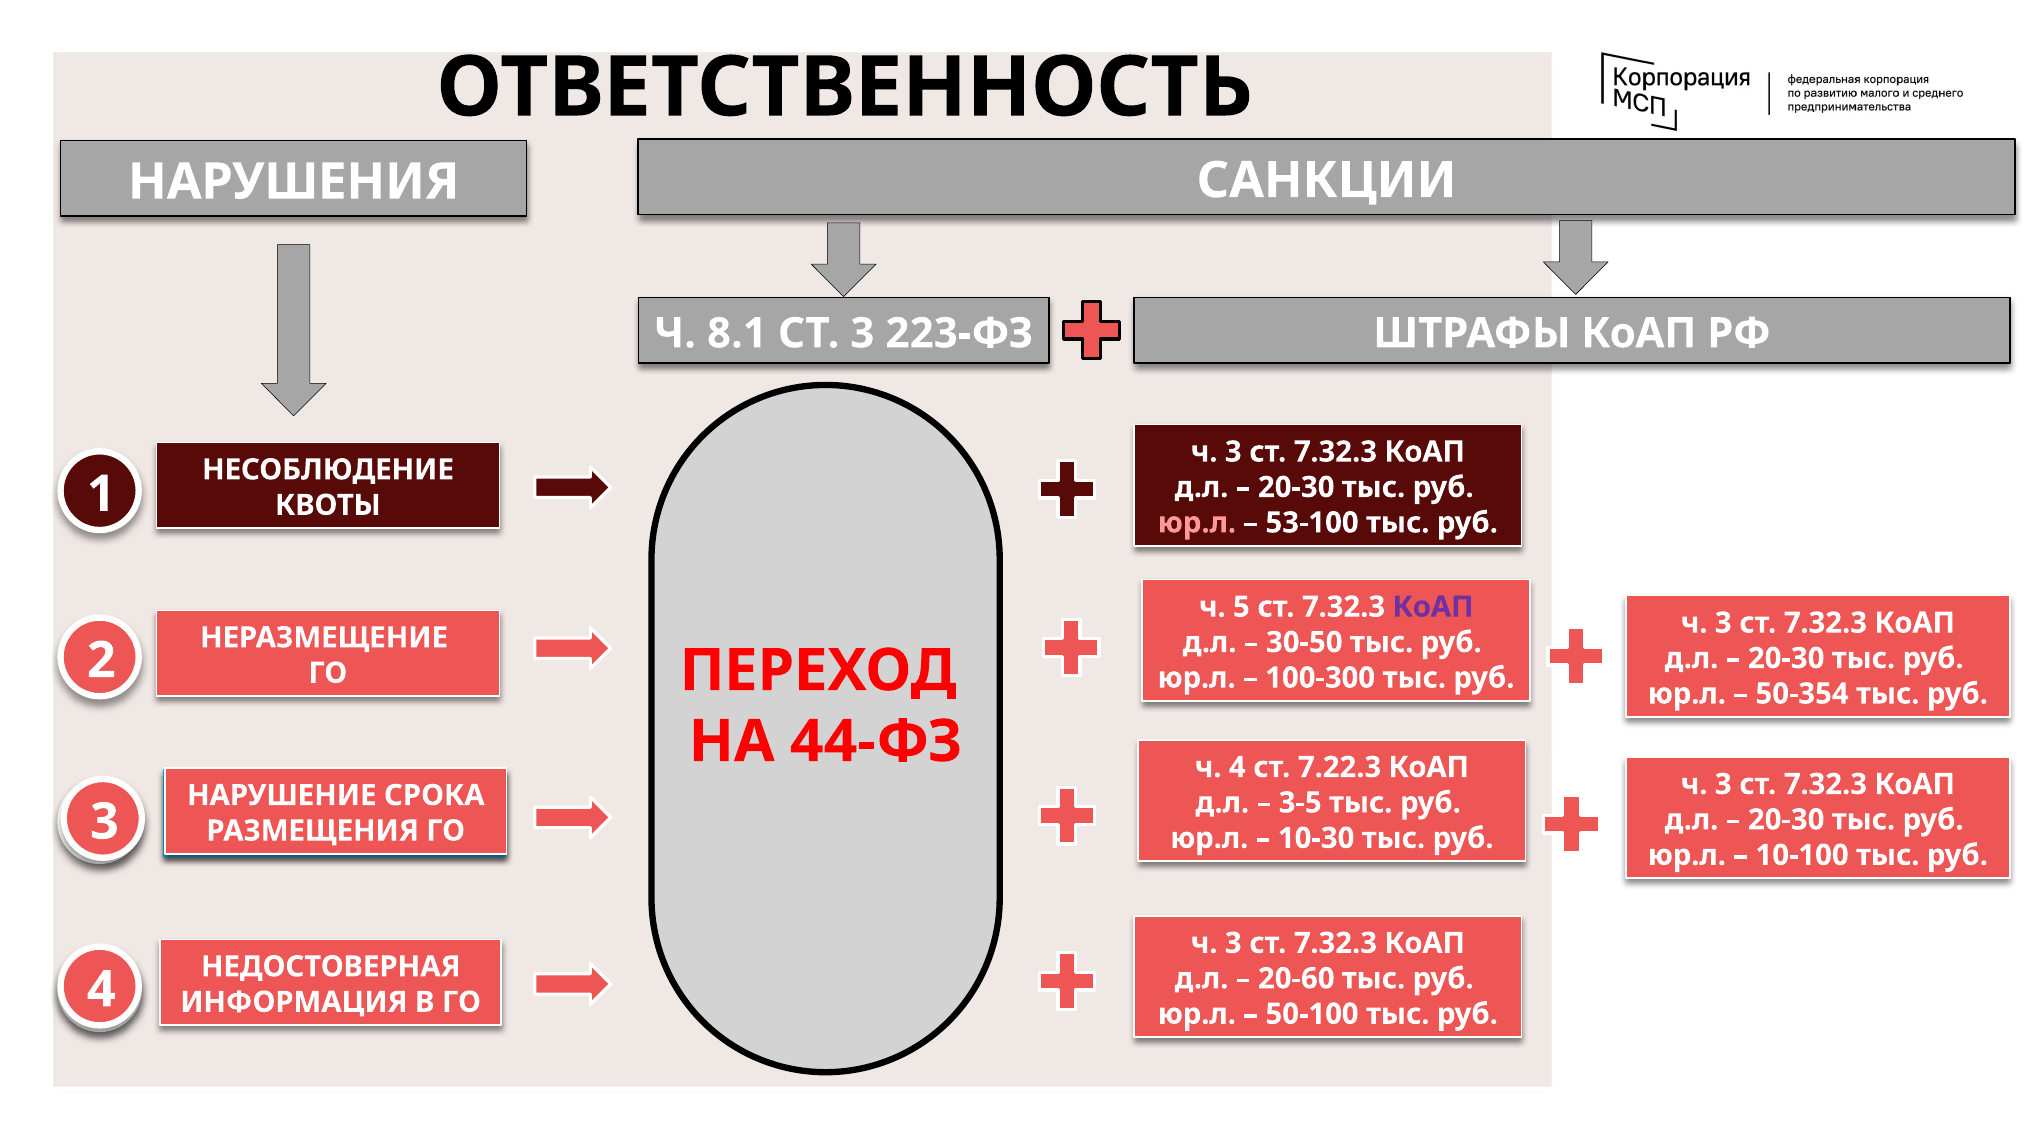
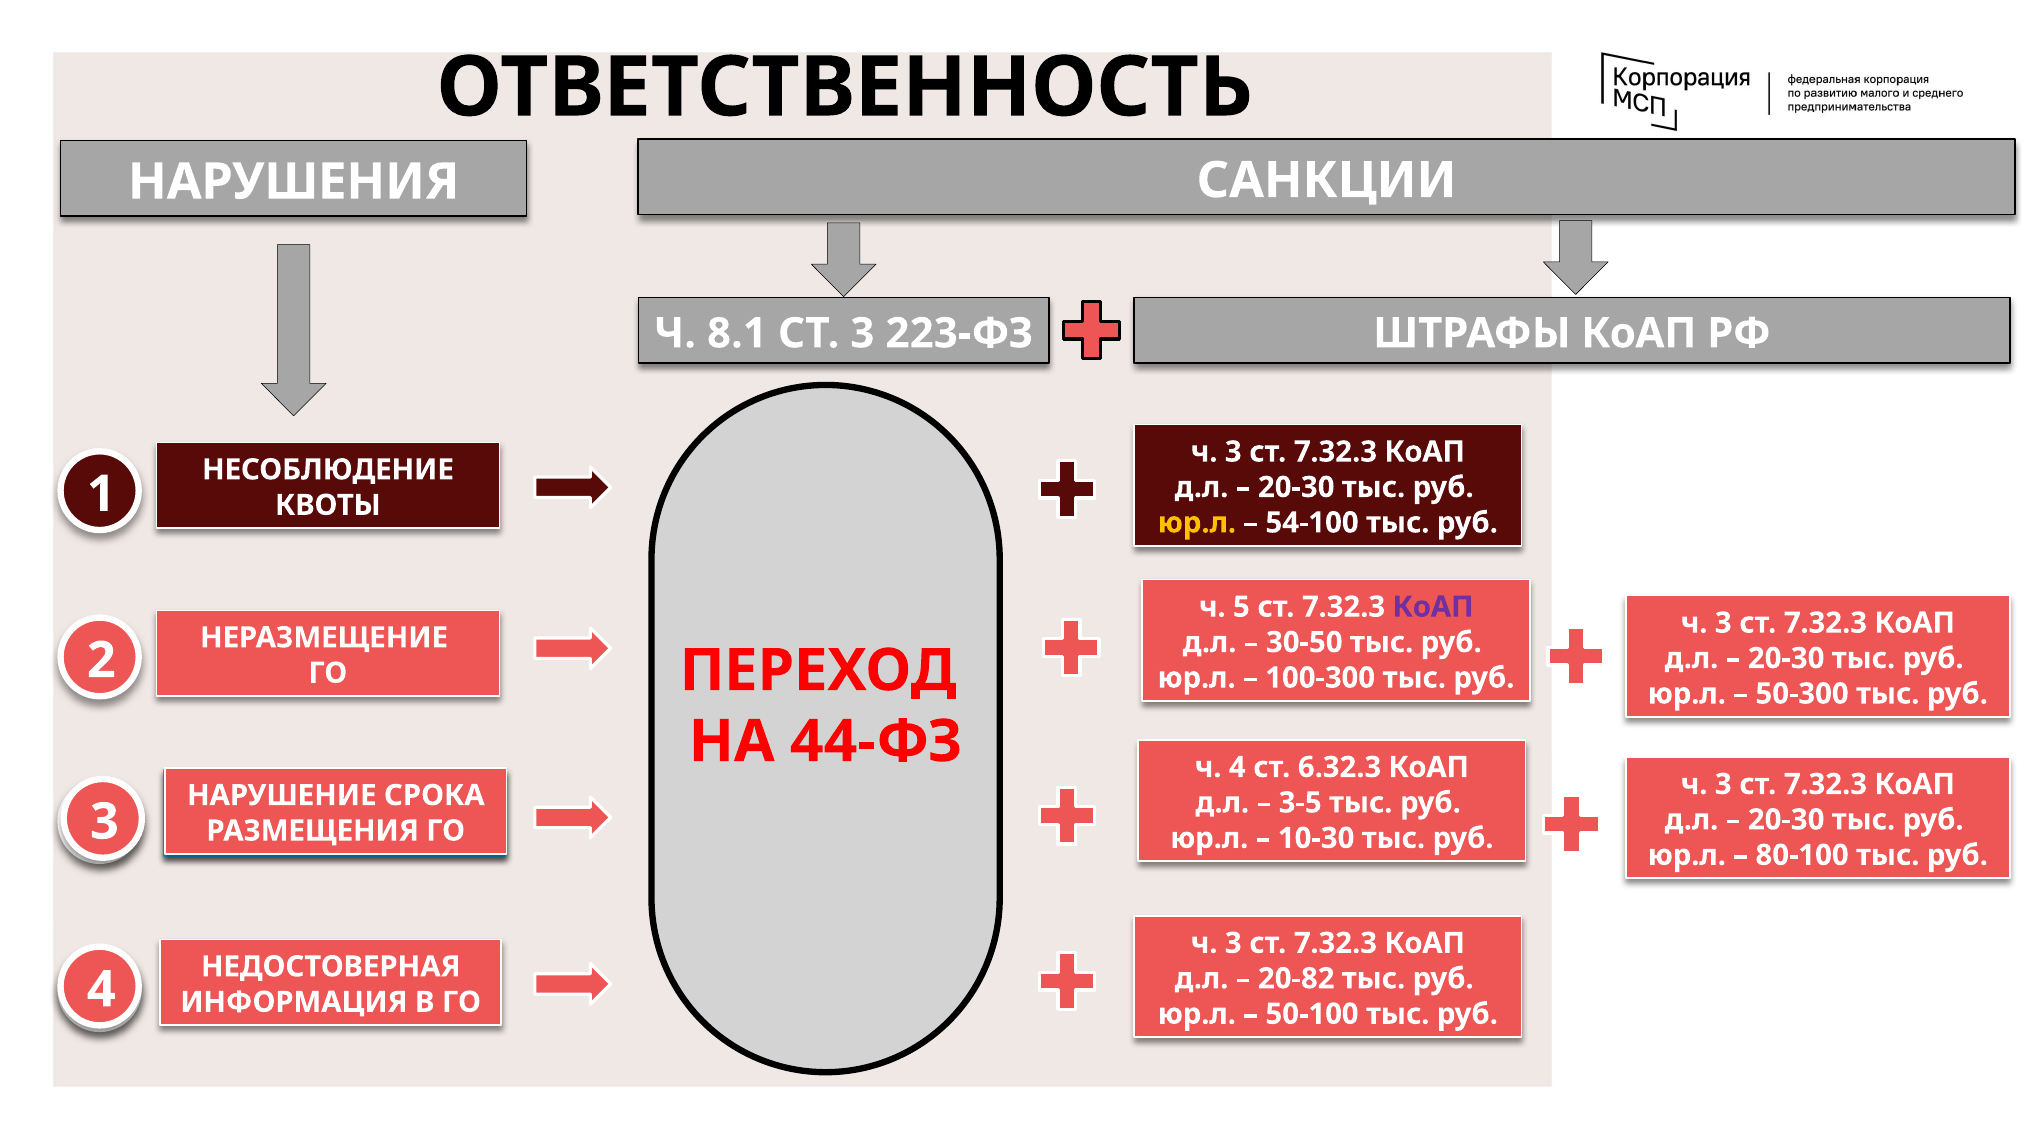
юр.л colour: pink -> yellow (1197, 523)
53-100: 53-100 -> 54-100 (1312, 523)
50-354: 50-354 -> 50-300 (1802, 693)
7.22.3: 7.22.3 -> 6.32.3 (1340, 767)
10-100: 10-100 -> 80-100 (1802, 855)
20-60: 20-60 -> 20-82 (1296, 978)
